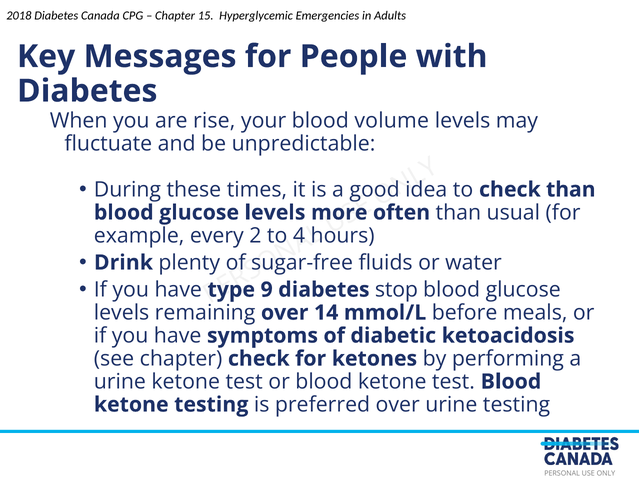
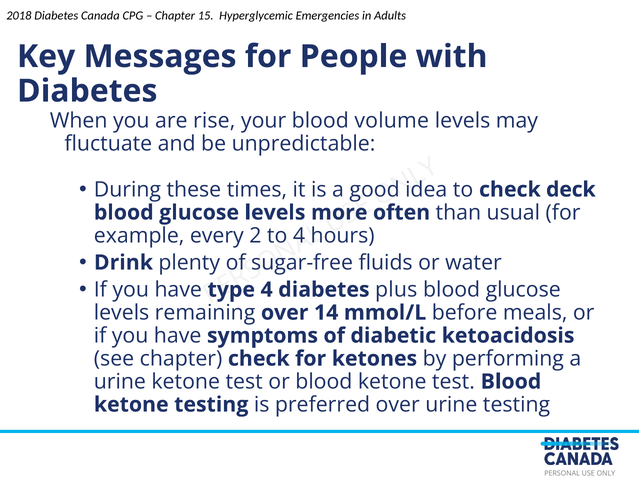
check than: than -> deck (571, 190)
9: 9 -> 4 (267, 290)
stop: stop -> plus (396, 290)
